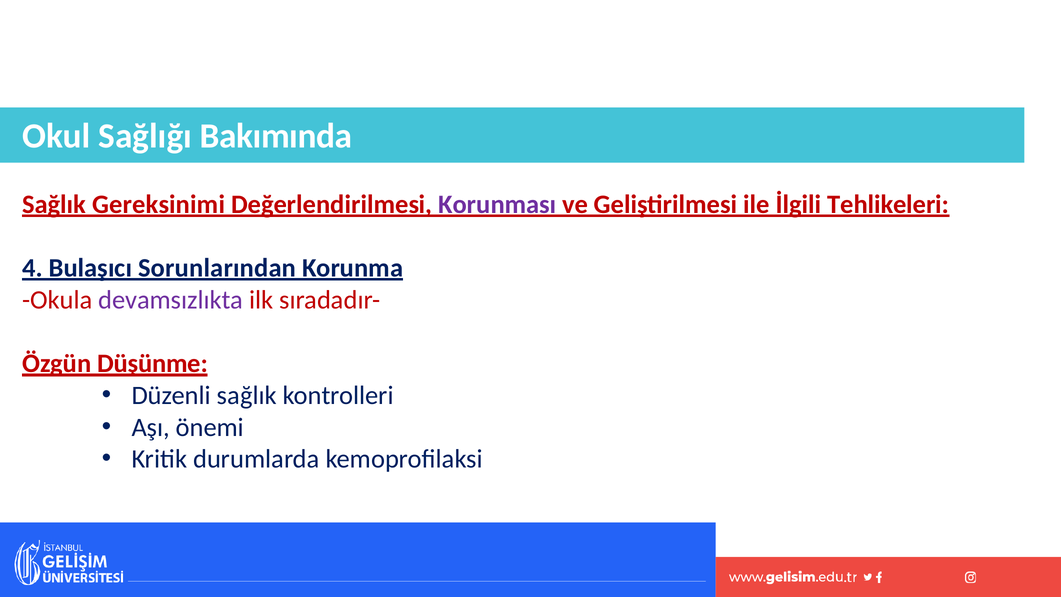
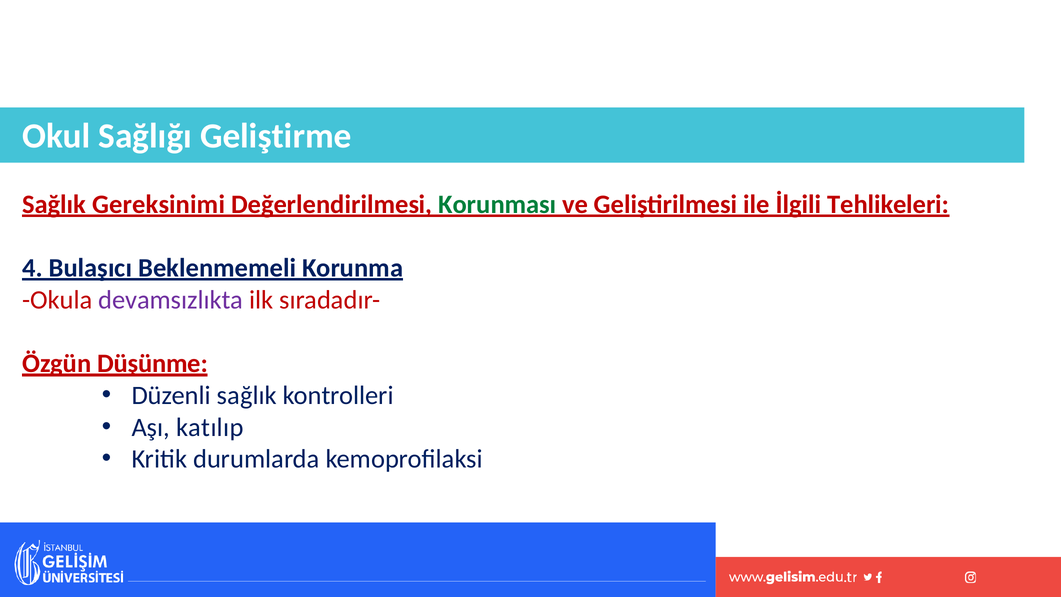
Bakımında: Bakımında -> Geliştirme (276, 136)
Korunması colour: purple -> green (497, 204)
Sorunlarından: Sorunlarından -> Beklenmemeli (217, 268)
önemi: önemi -> katılıp (210, 427)
